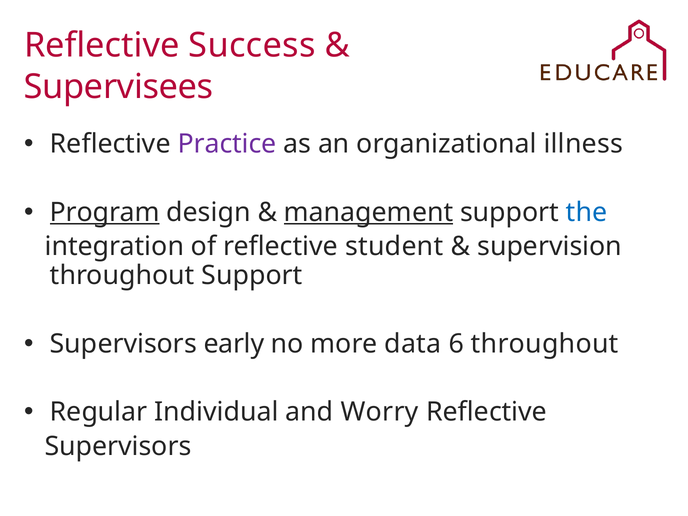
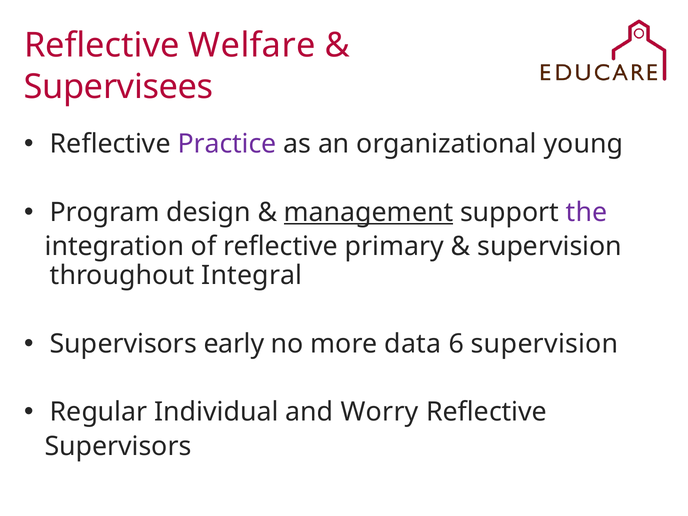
Success: Success -> Welfare (252, 45)
illness: illness -> young (583, 144)
Program underline: present -> none (105, 212)
the colour: blue -> purple (587, 212)
student: student -> primary (394, 246)
throughout Support: Support -> Integral (252, 275)
6 throughout: throughout -> supervision (545, 344)
